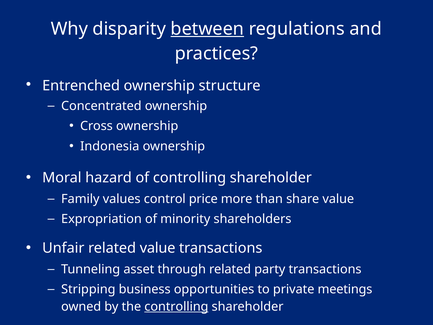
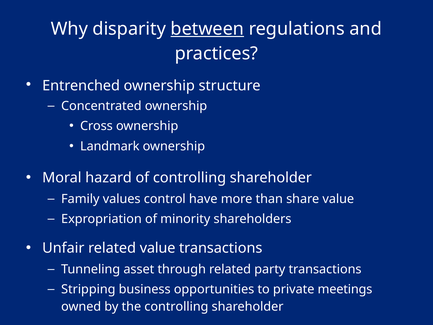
Indonesia: Indonesia -> Landmark (110, 146)
price: price -> have (203, 199)
controlling underline: present -> none (176, 306)
